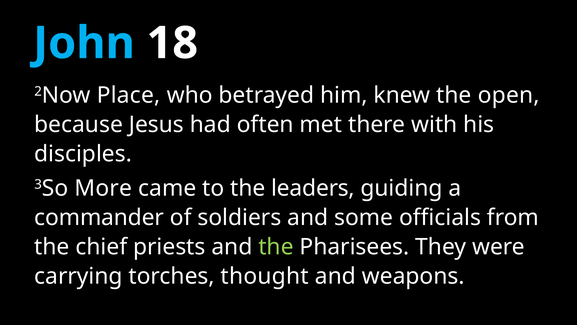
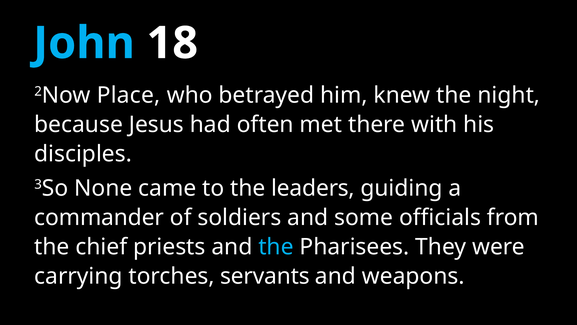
open: open -> night (509, 95)
More: More -> None (103, 188)
the colour: light green -> light blue (276, 247)
thought: thought -> servants (265, 276)
